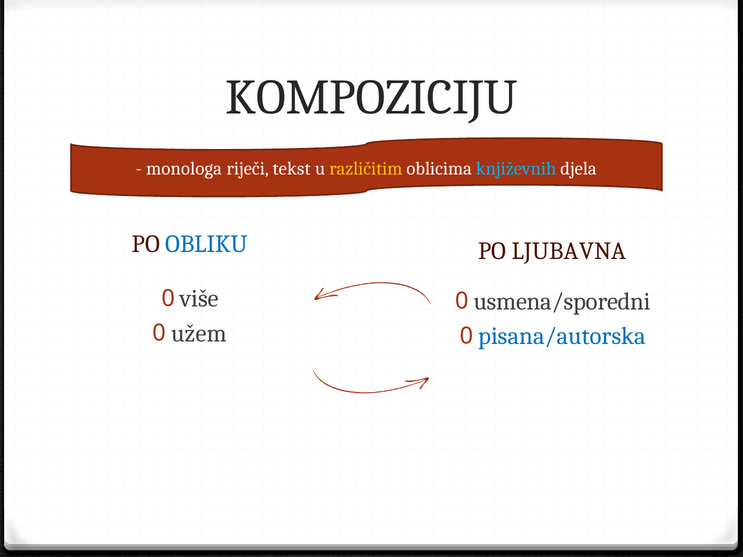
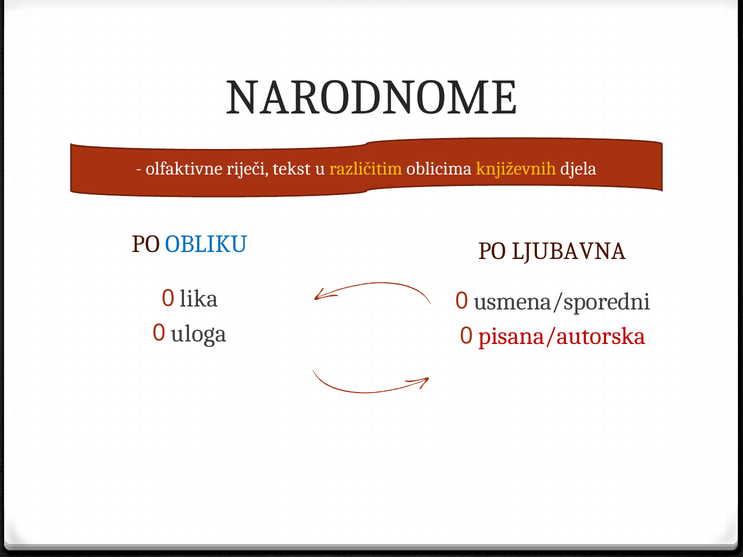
KOMPOZICIJU: KOMPOZICIJU -> NARODNOME (371, 98)
monologa: monologa -> olfaktivne (184, 169)
književnih colour: light blue -> yellow (516, 169)
više: više -> lika (199, 299)
užem: užem -> uloga (199, 334)
pisana/autorska colour: blue -> red (562, 336)
